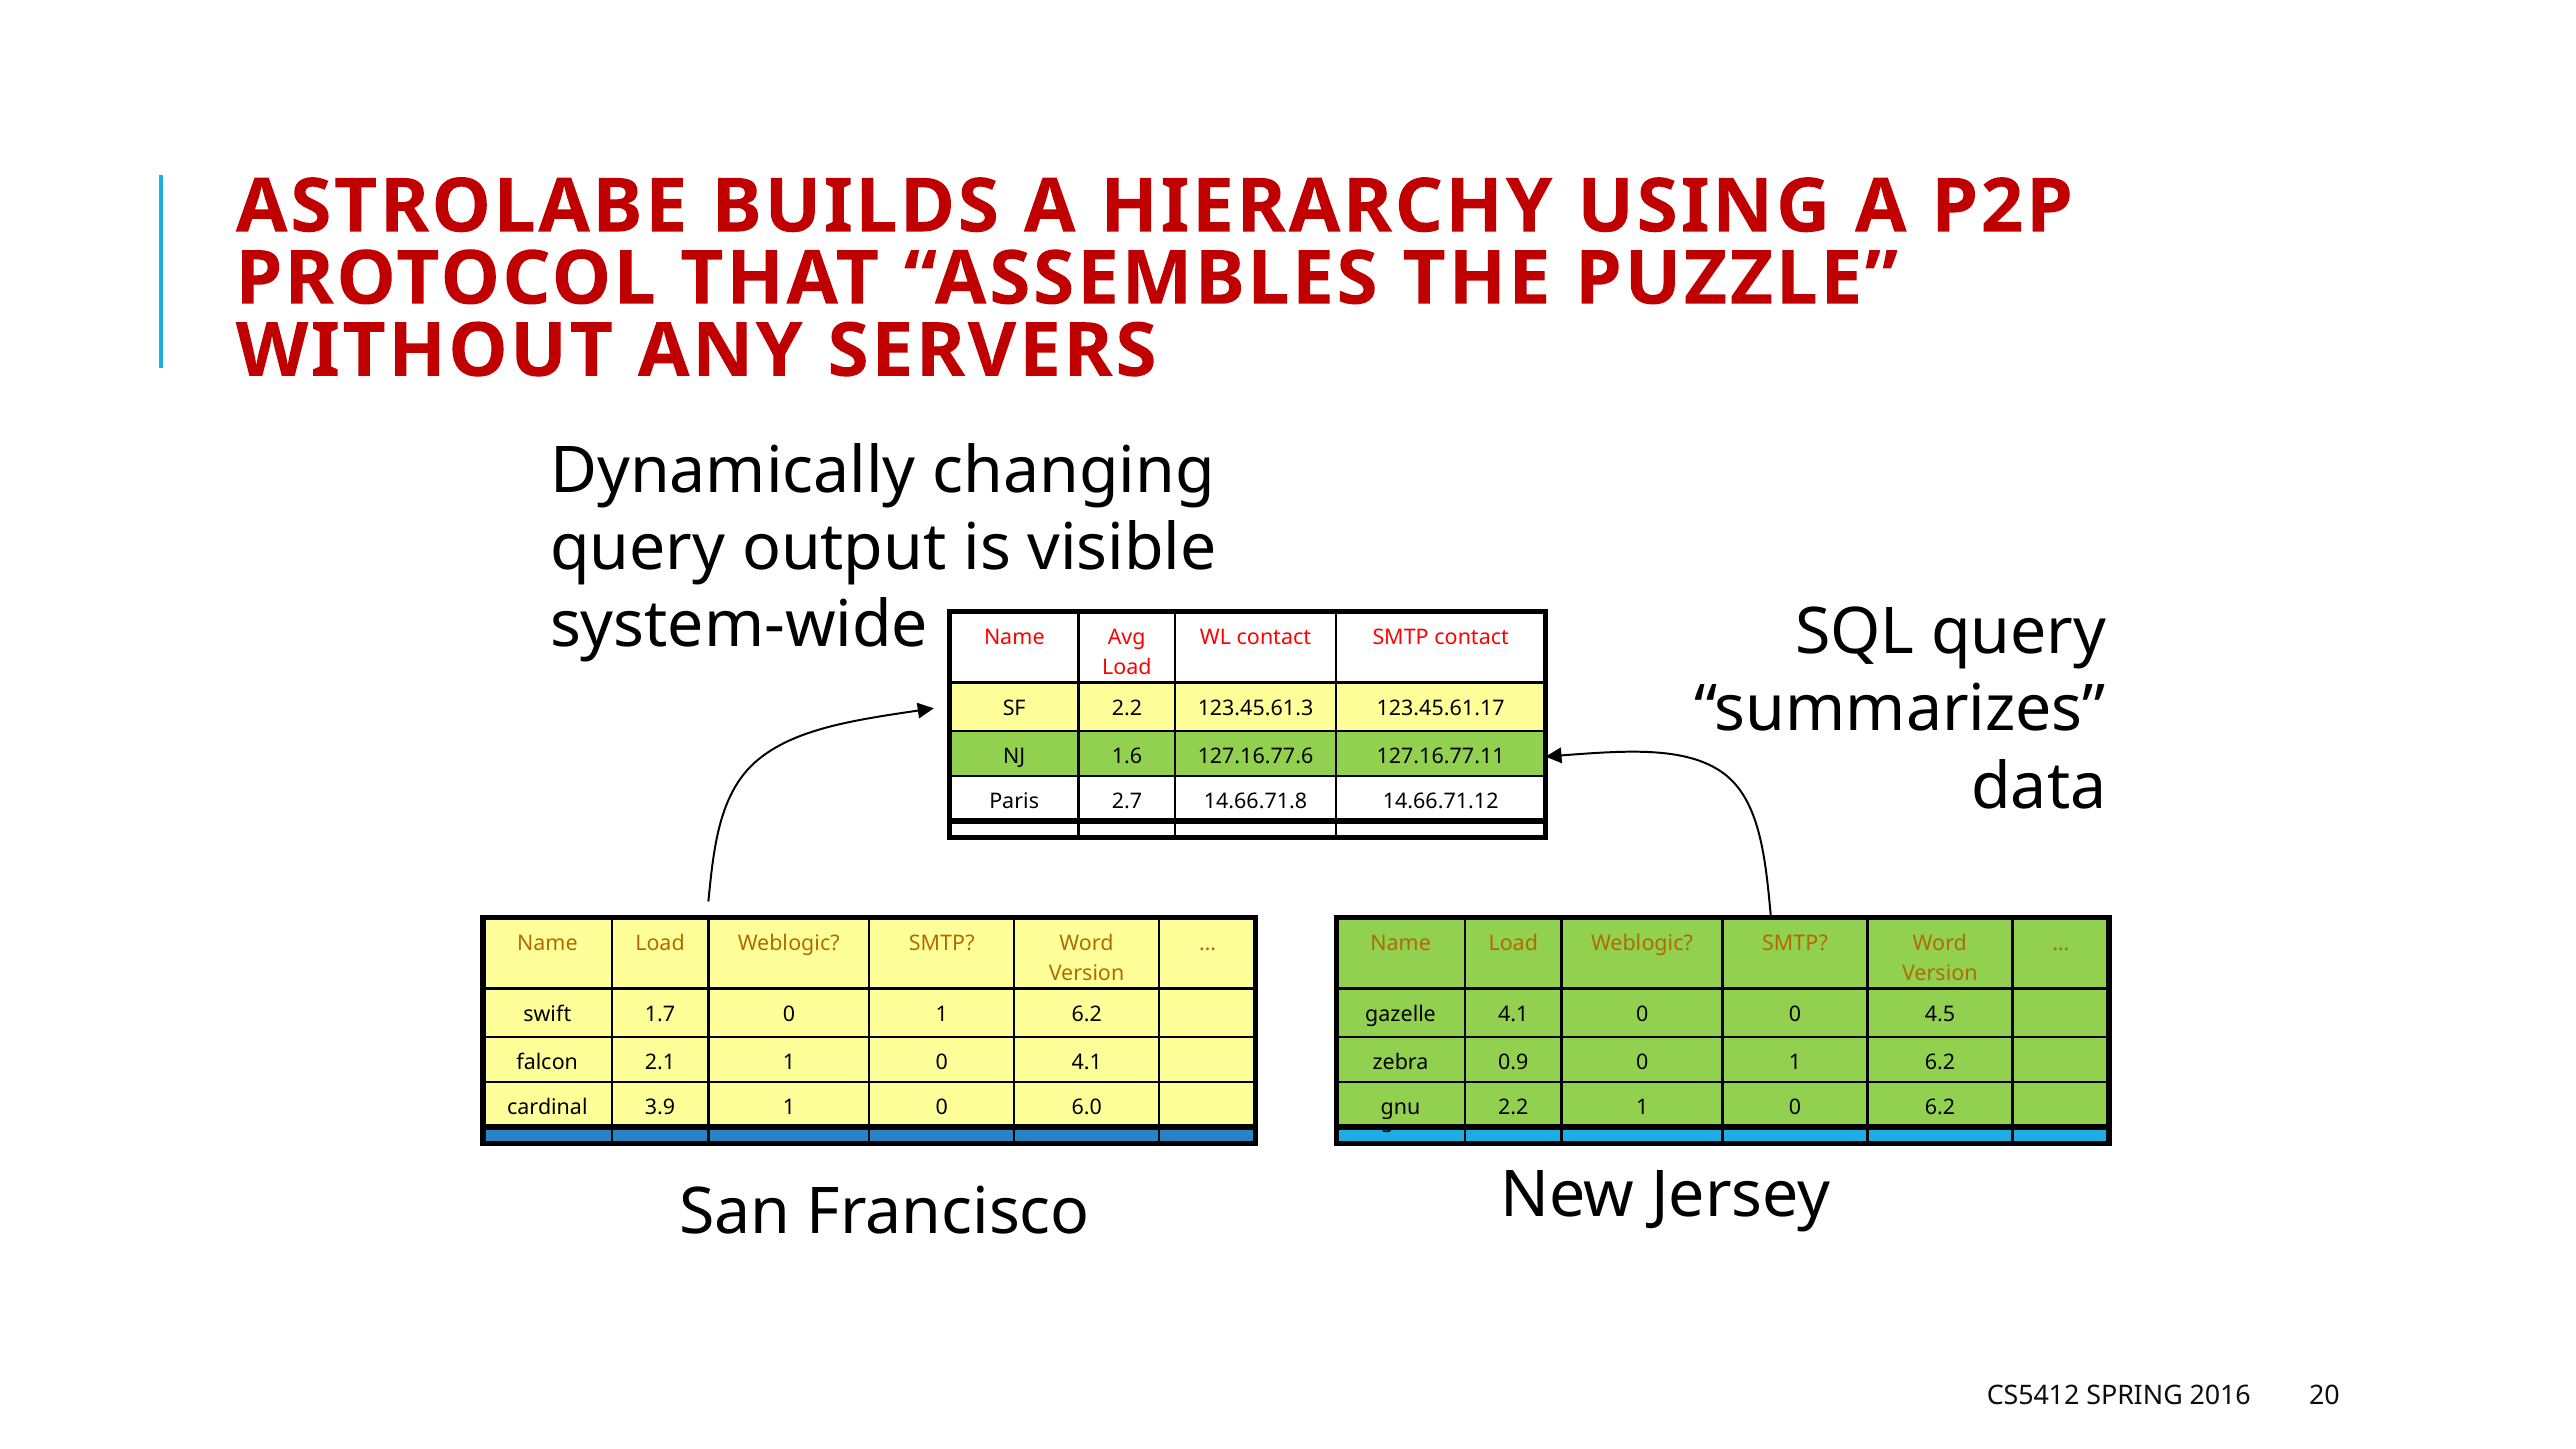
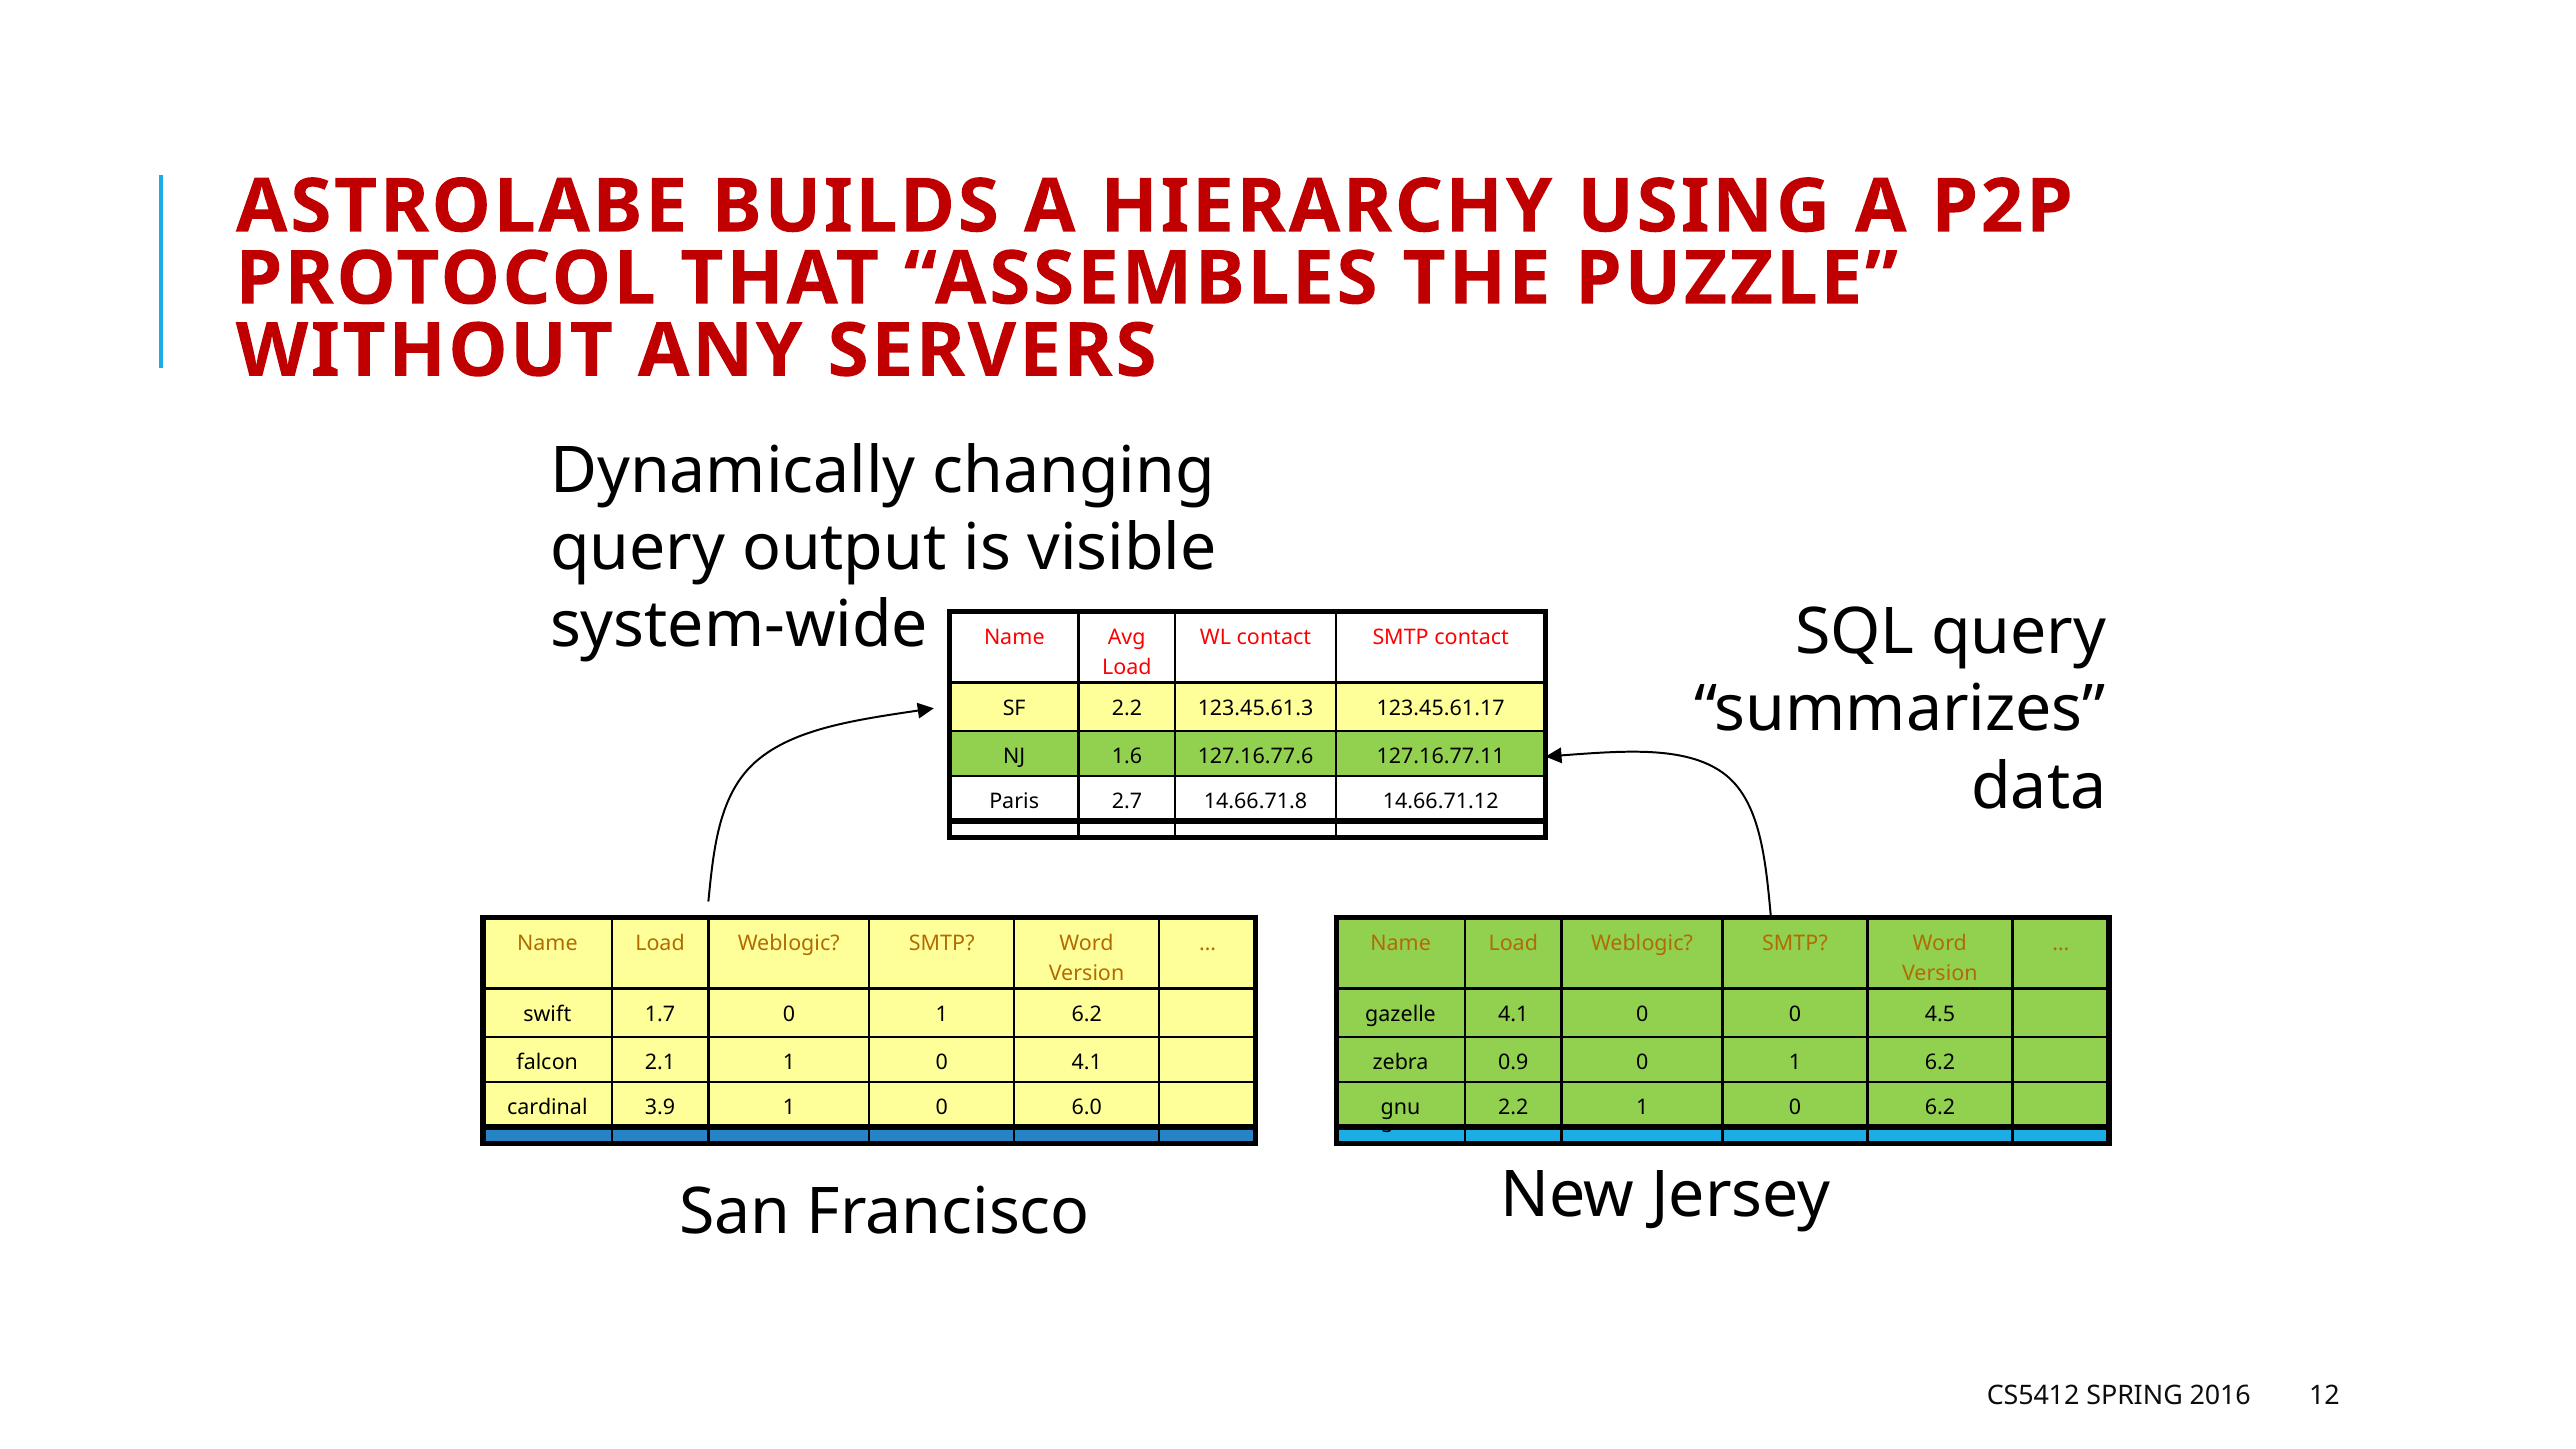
20: 20 -> 12 (2324, 1396)
